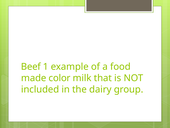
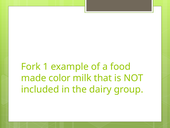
Beef: Beef -> Fork (31, 66)
